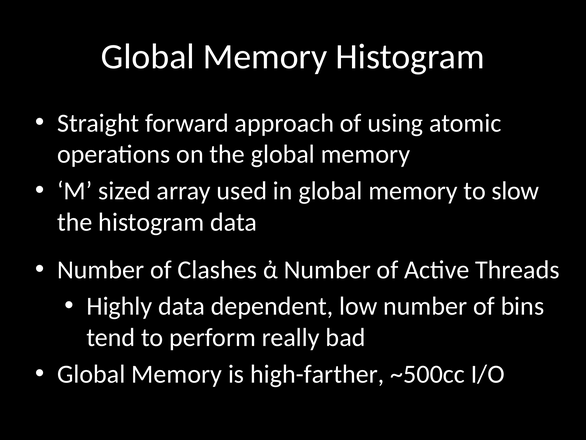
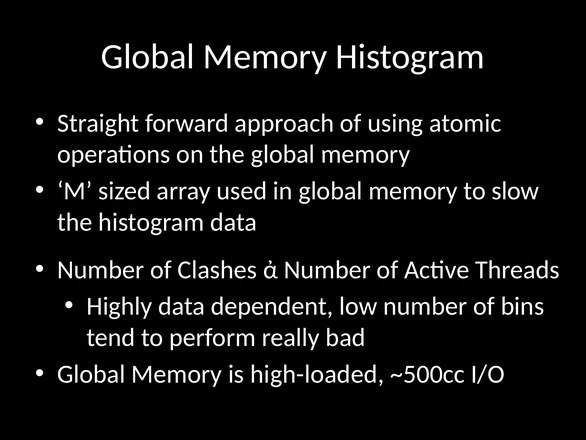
high-farther: high-farther -> high-loaded (317, 374)
